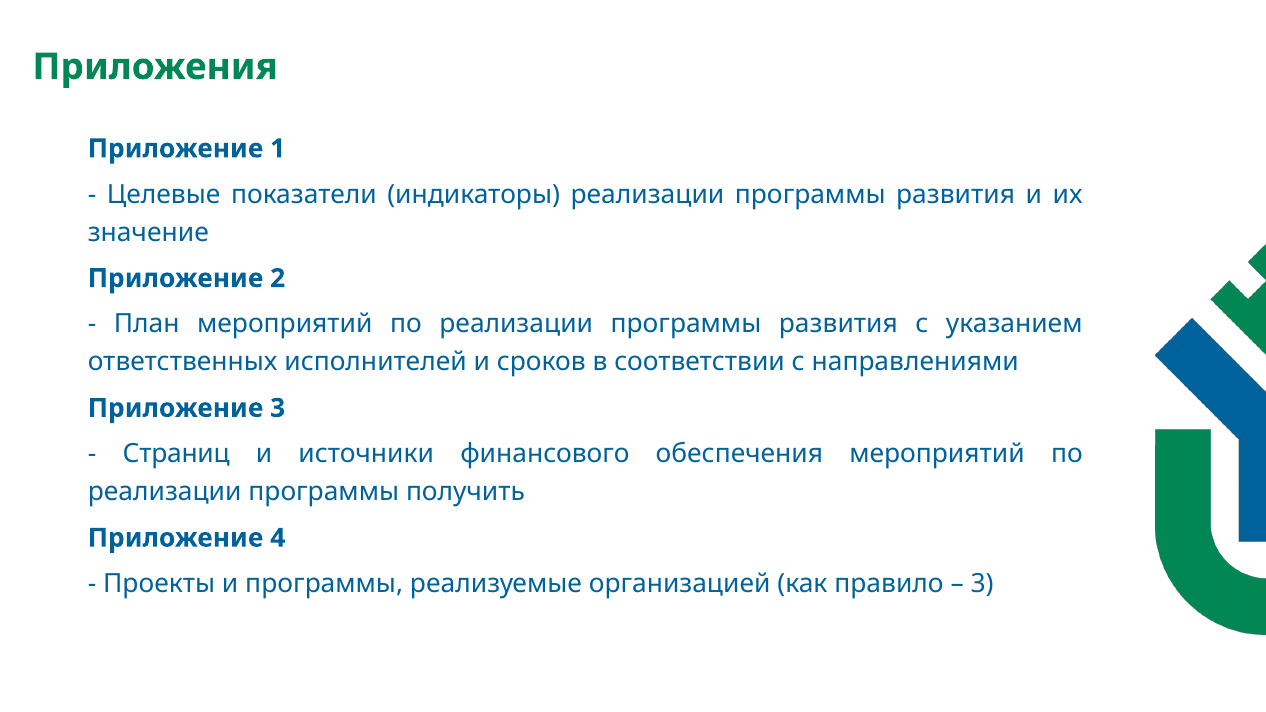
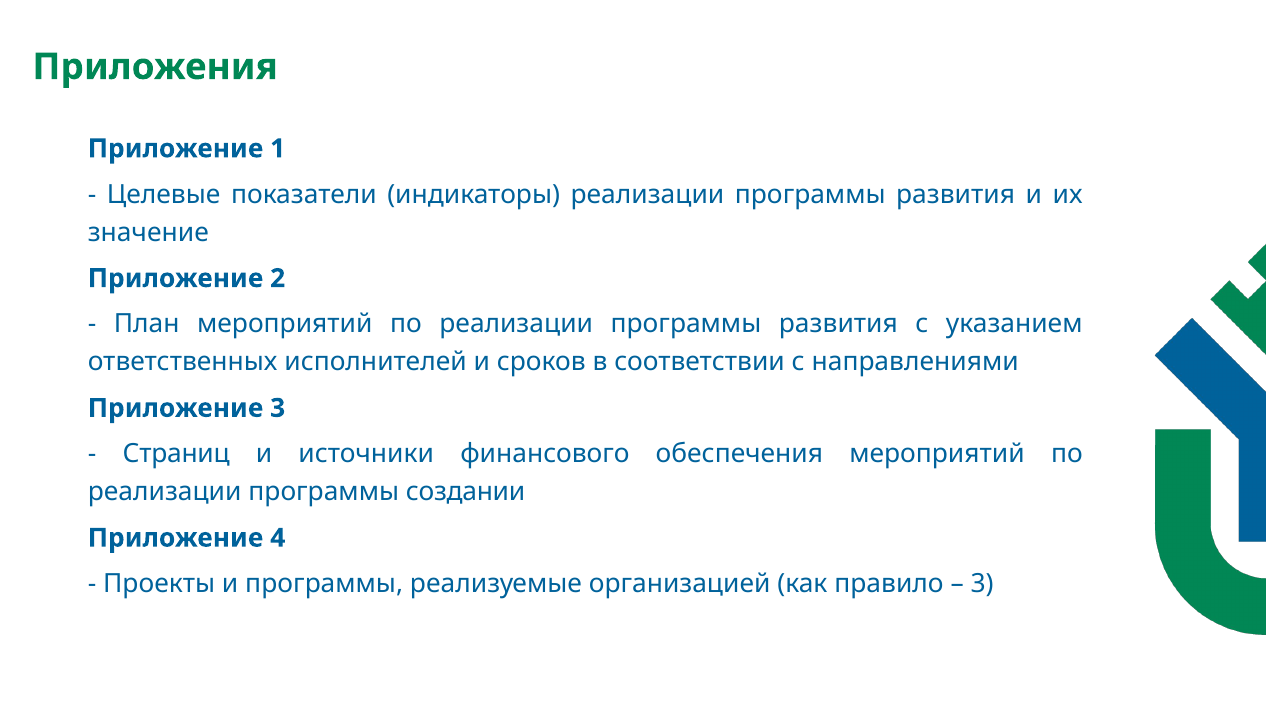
получить: получить -> создании (466, 492)
